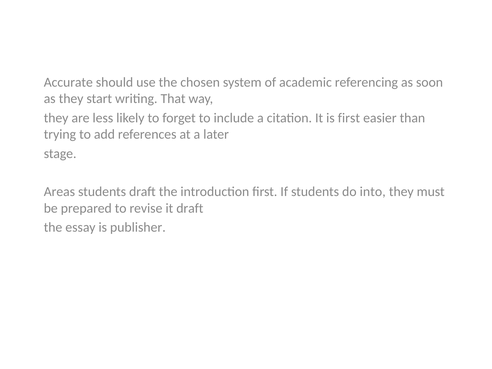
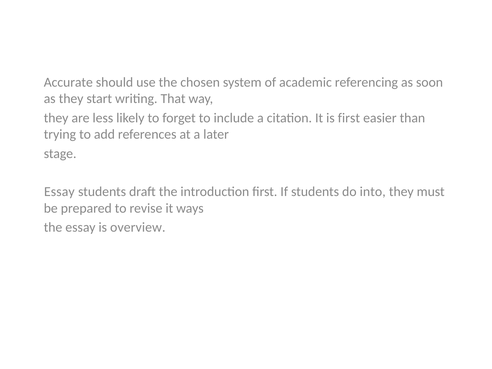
Areas: Areas -> Essay (59, 192)
it draft: draft -> ways (190, 208)
publisher: publisher -> overview (138, 227)
